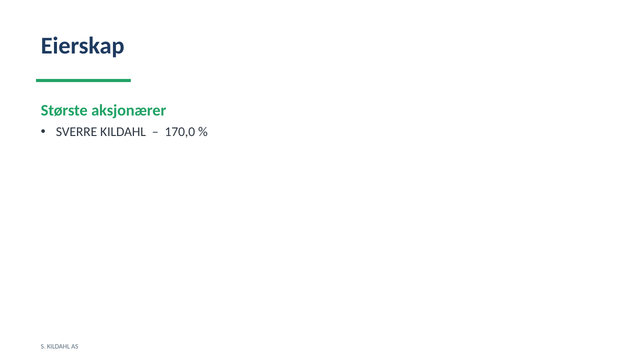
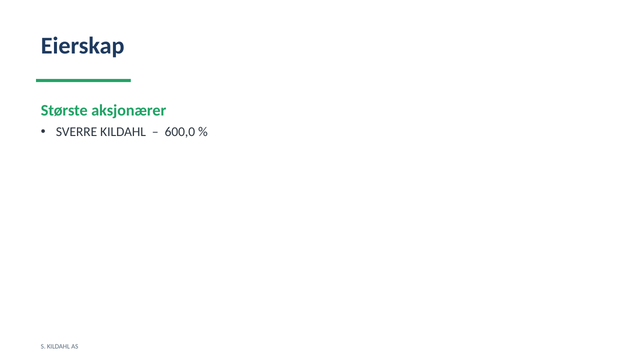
170,0: 170,0 -> 600,0 (180, 132)
